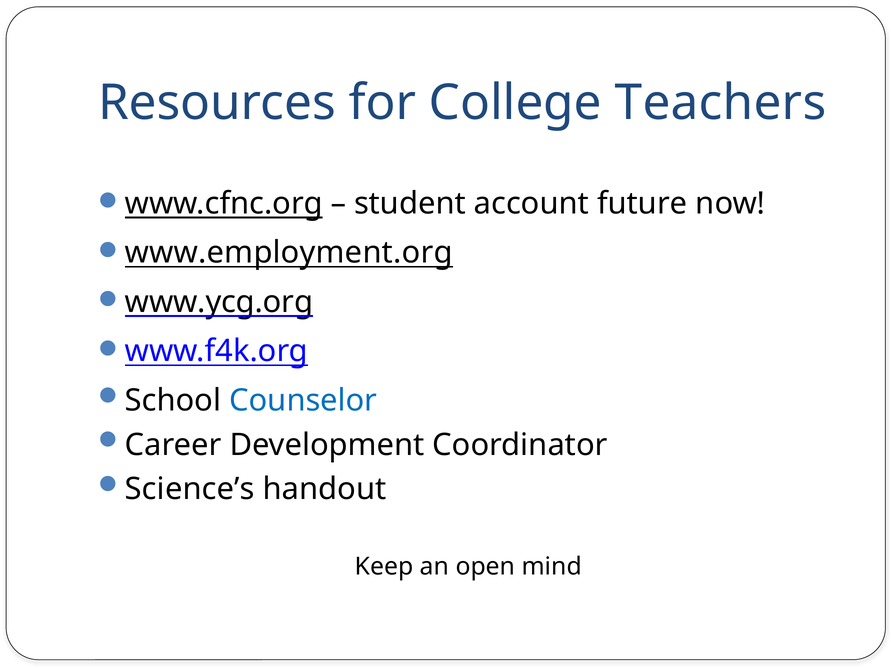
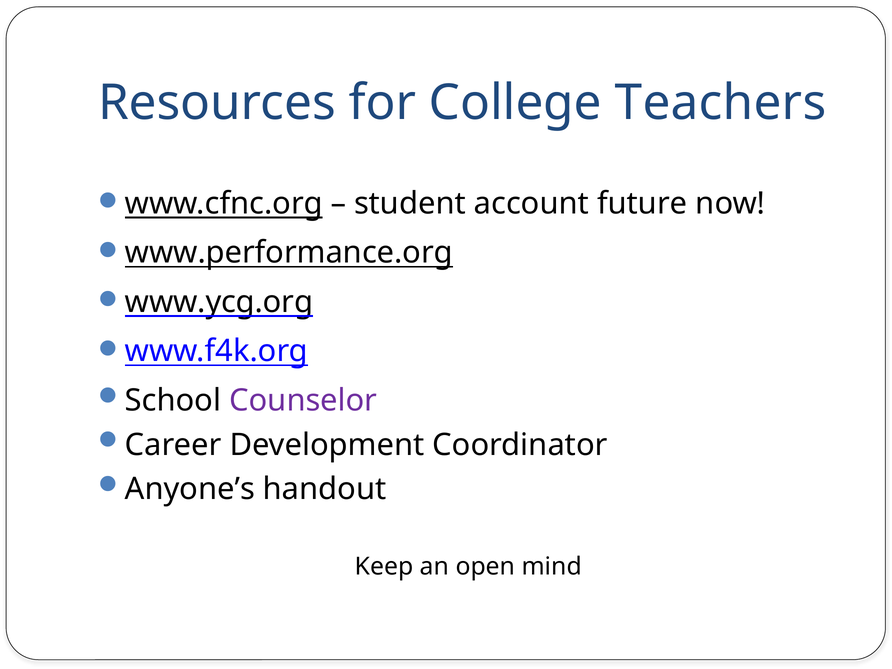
www.employment.org: www.employment.org -> www.performance.org (289, 253)
Counselor colour: blue -> purple (303, 400)
Science’s: Science’s -> Anyone’s (190, 489)
